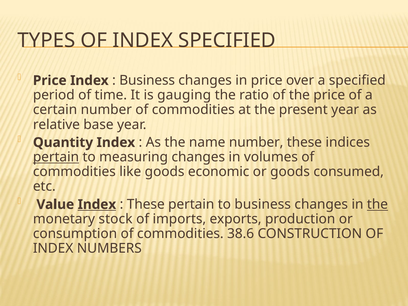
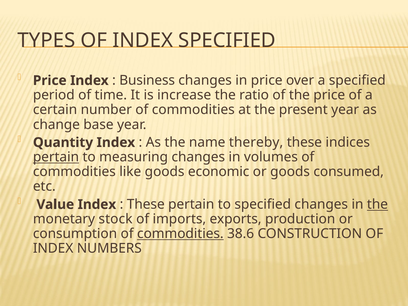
gauging: gauging -> increase (184, 95)
relative: relative -> change (56, 125)
name number: number -> thereby (256, 142)
Index underline: present -> none (97, 204)
to business: business -> specified (263, 204)
commodities underline: none -> present (180, 234)
